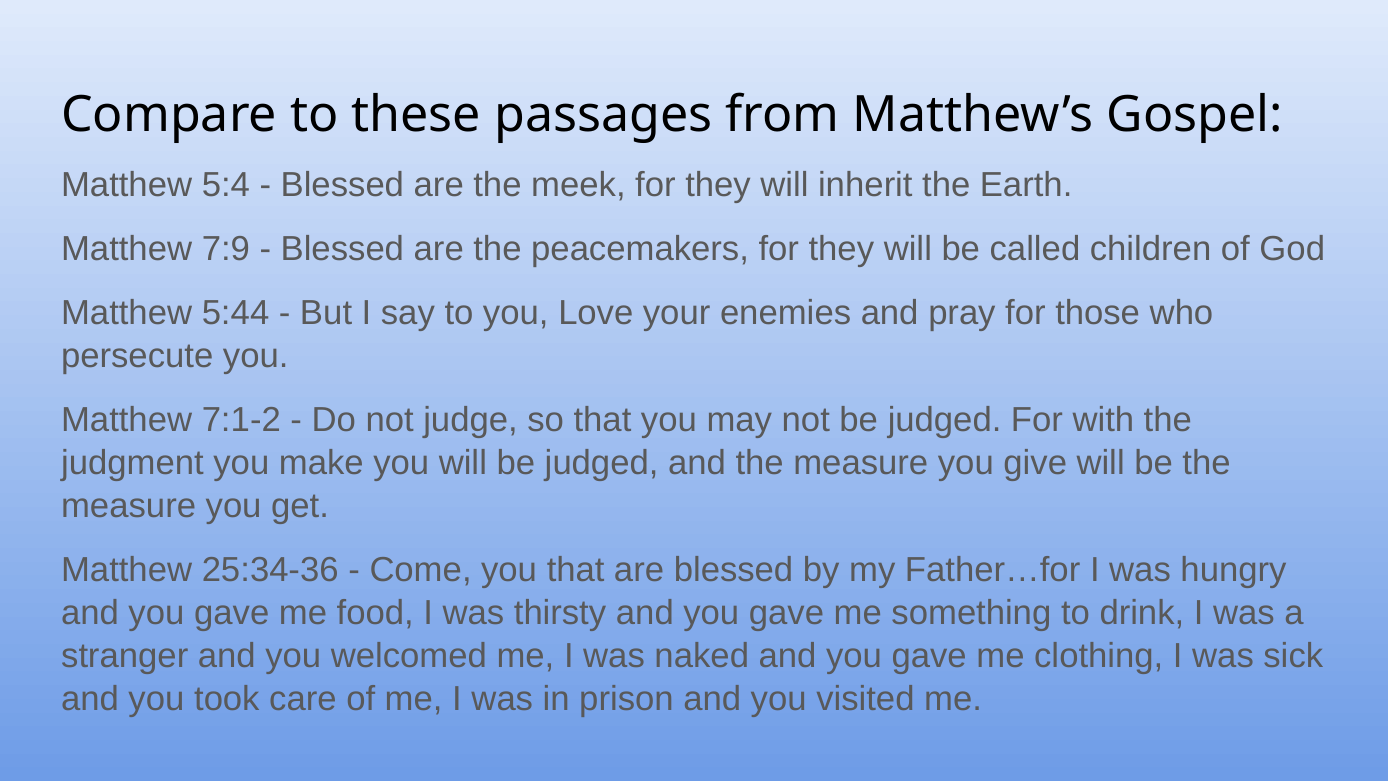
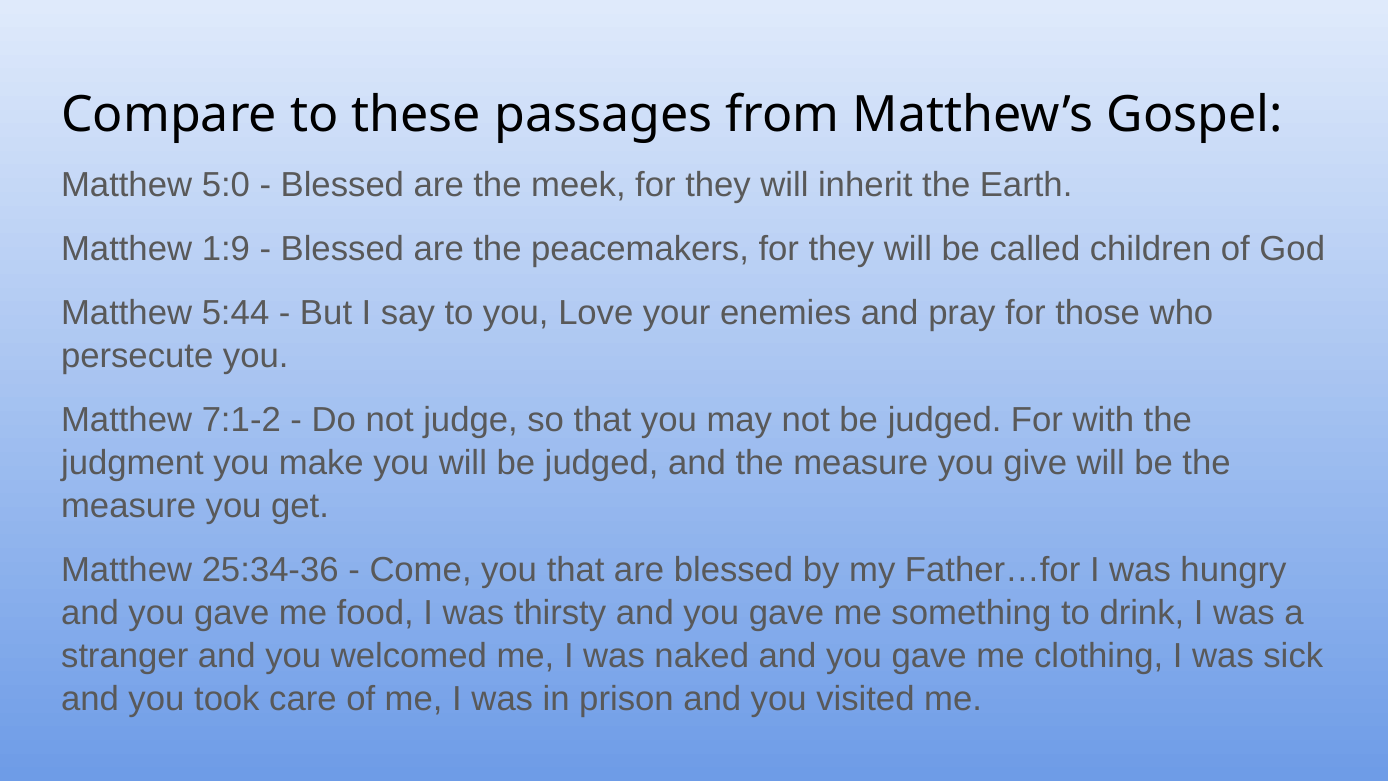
5:4: 5:4 -> 5:0 (226, 185)
7:9: 7:9 -> 1:9 (226, 249)
